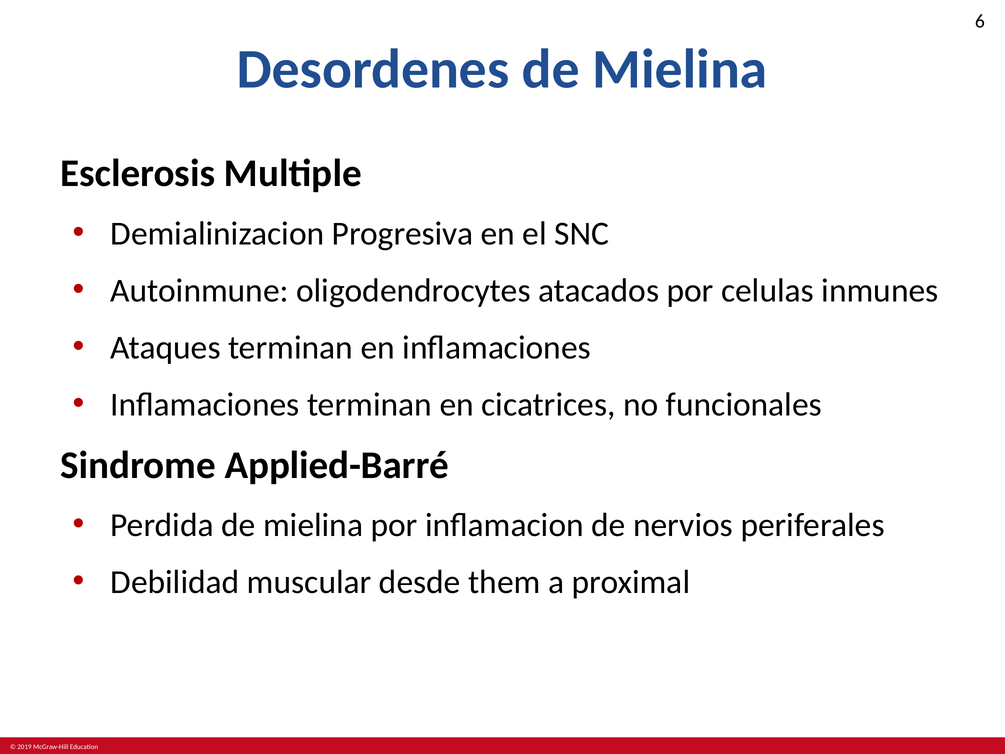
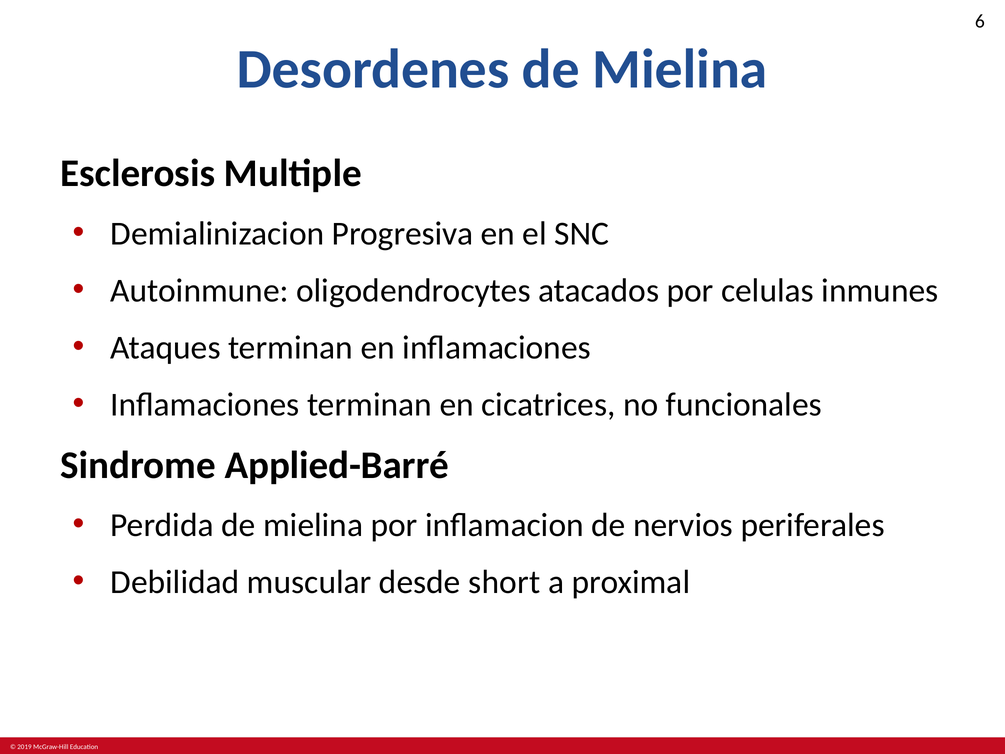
them: them -> short (504, 582)
